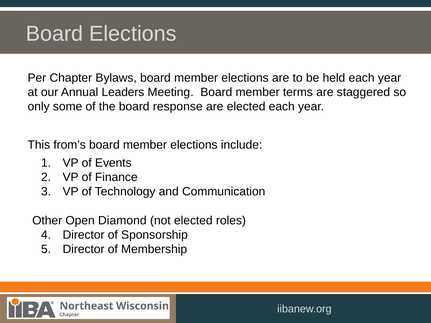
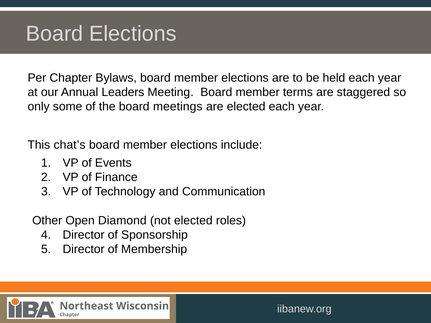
response: response -> meetings (178, 107)
from’s: from’s -> chat’s (70, 145)
